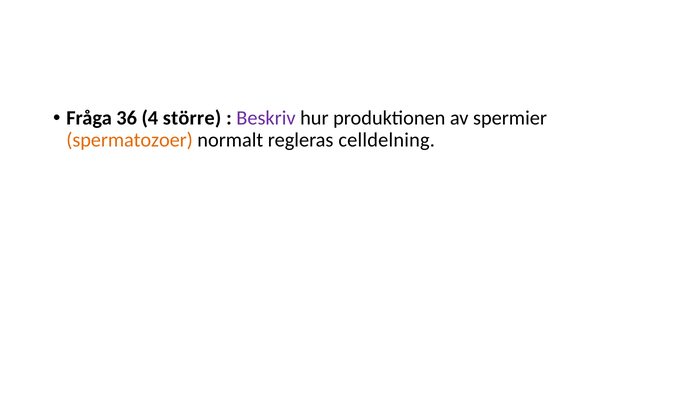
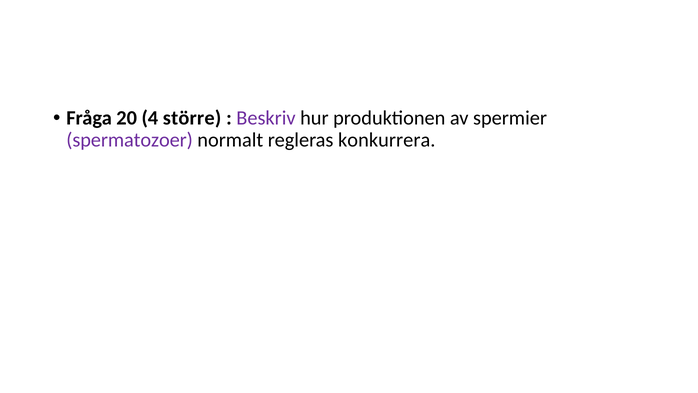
36: 36 -> 20 (127, 118)
spermatozoer colour: orange -> purple (130, 140)
celldelning: celldelning -> konkurrera (387, 140)
